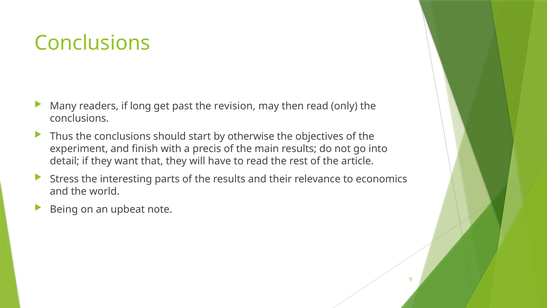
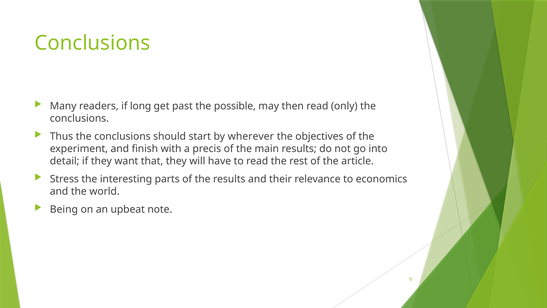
revision: revision -> possible (235, 106)
otherwise: otherwise -> wherever (251, 136)
